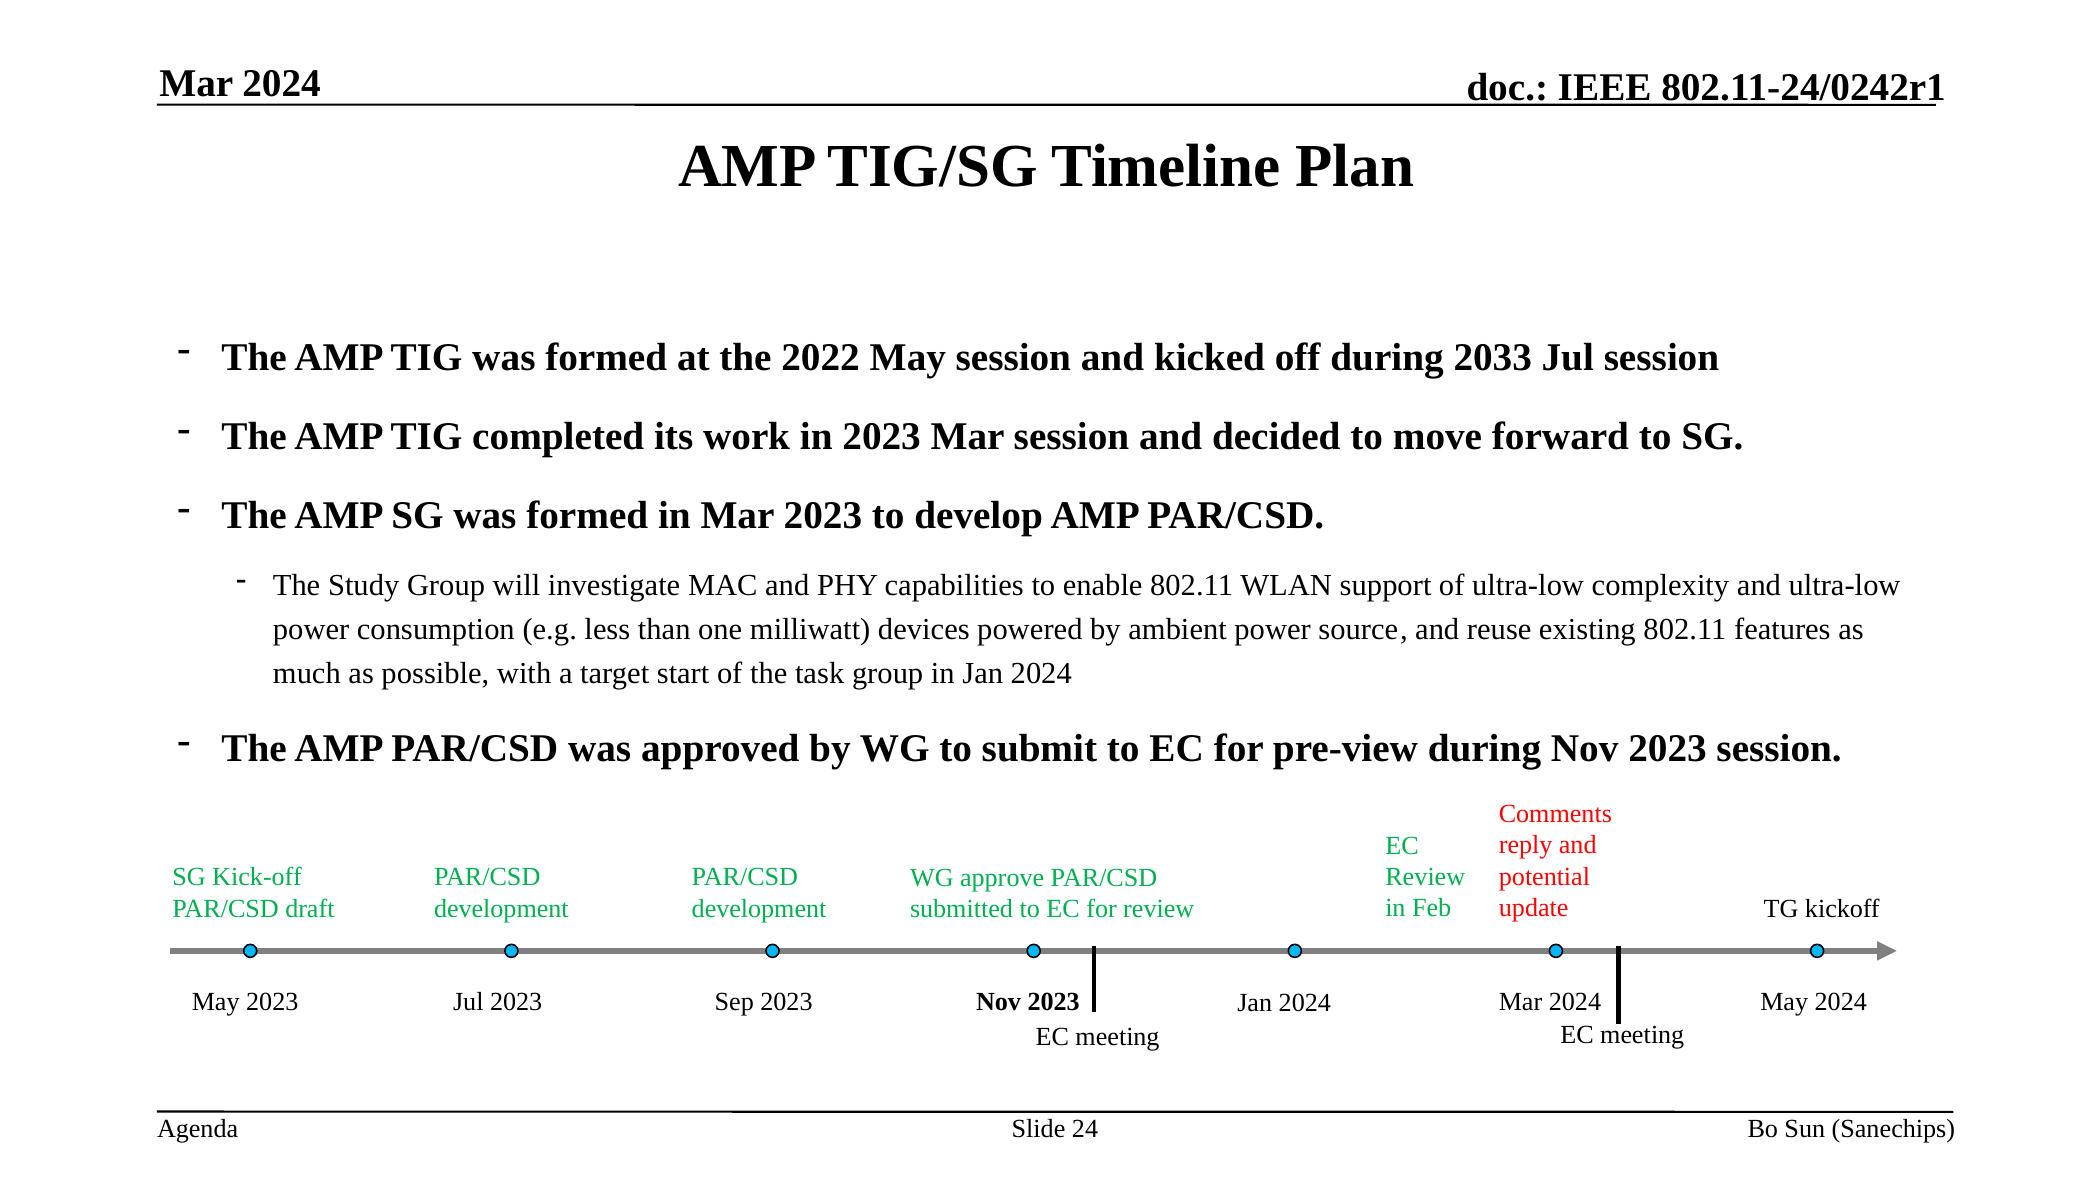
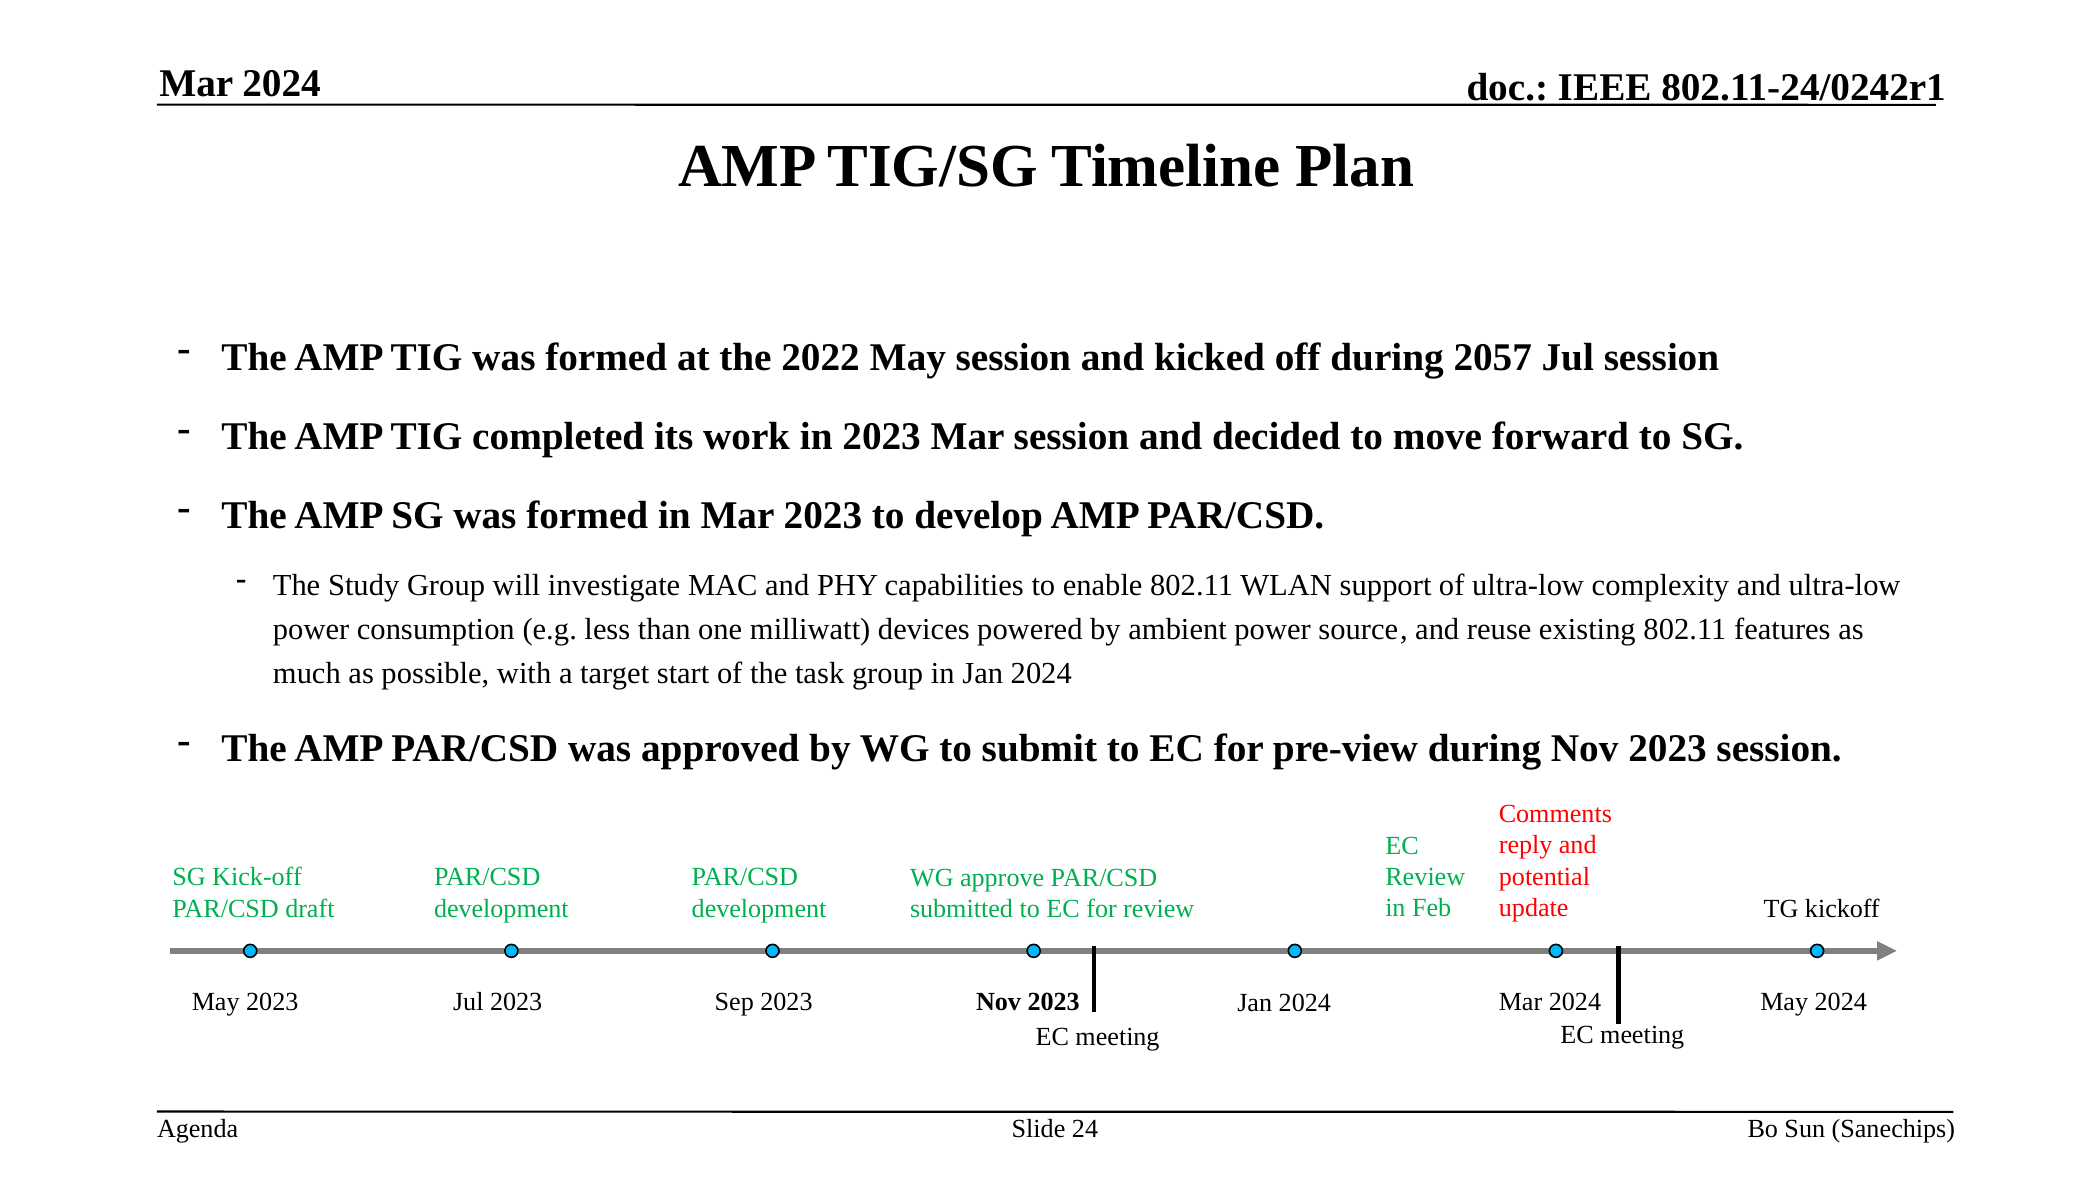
2033: 2033 -> 2057 (1493, 357)
